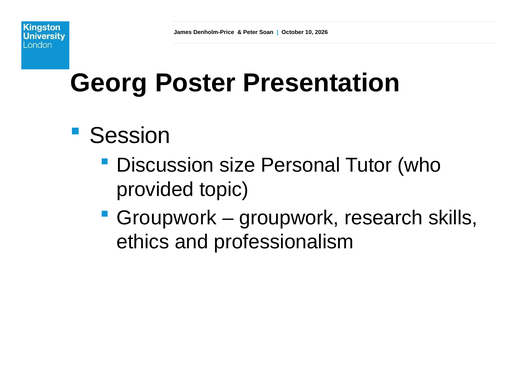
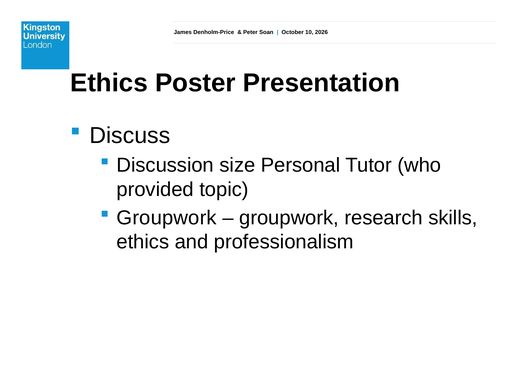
Georg: Georg -> Ethics (109, 83)
Session: Session -> Discuss (130, 136)
